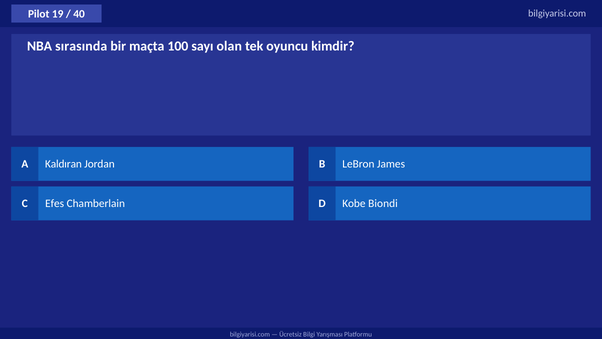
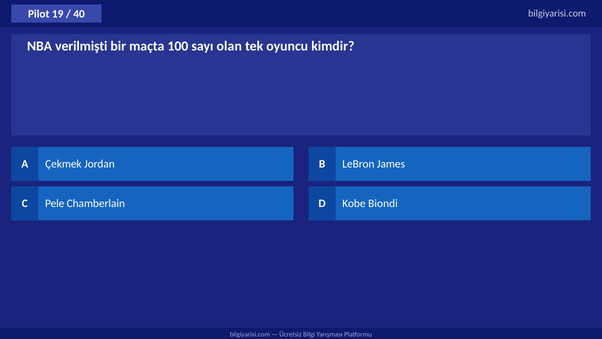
sırasında: sırasında -> verilmişti (81, 46)
Kaldıran: Kaldıran -> Çekmek (63, 164)
Efes: Efes -> Pele (55, 203)
